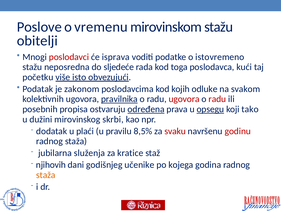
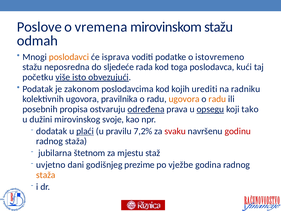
vremenu: vremenu -> vremena (101, 27)
obitelji: obitelji -> odmah (37, 41)
poslodavci colour: red -> orange (69, 57)
odluke: odluke -> urediti (205, 89)
svakom: svakom -> radniku (246, 89)
pravilnika underline: present -> none (119, 99)
ugovora colour: red -> orange (184, 99)
radu colour: red -> orange (217, 99)
skrbi: skrbi -> svoje (113, 119)
plaći underline: none -> present (85, 131)
8,5%: 8,5% -> 7,2% (143, 131)
služenja: služenja -> štetnom (90, 153)
kratice: kratice -> mjestu (130, 153)
njihovih: njihovih -> uvjetno (51, 165)
učenike: učenike -> prezime (140, 165)
kojega: kojega -> vježbe (181, 165)
